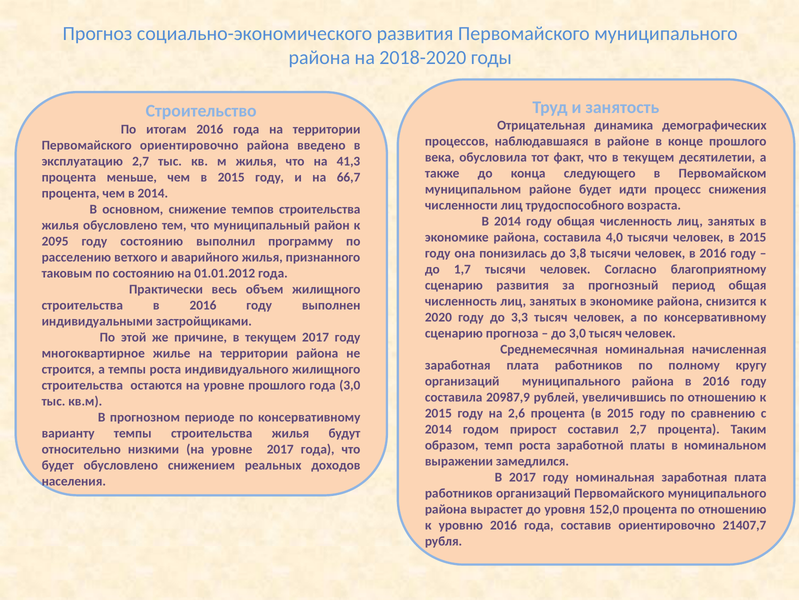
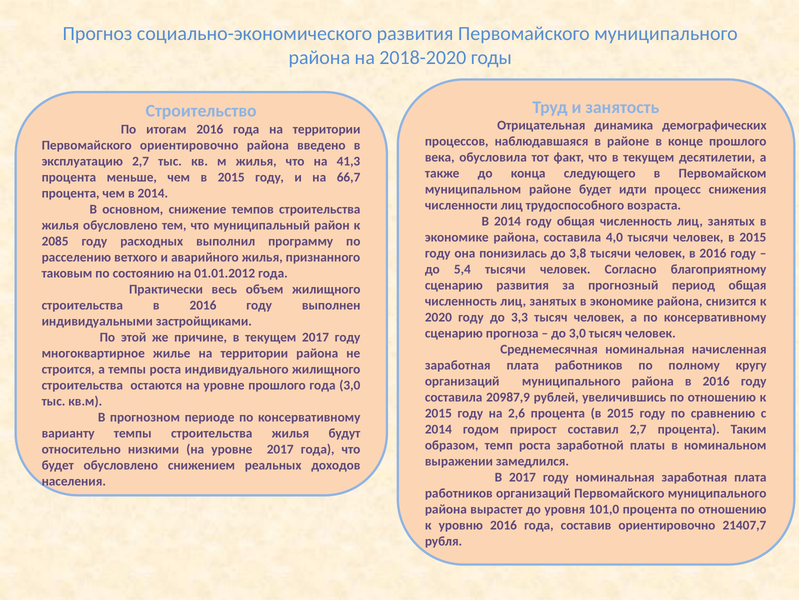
2095: 2095 -> 2085 (55, 241)
году состоянию: состоянию -> расходных (152, 241)
1,7: 1,7 -> 5,4 (462, 269)
152,0: 152,0 -> 101,0 (604, 509)
